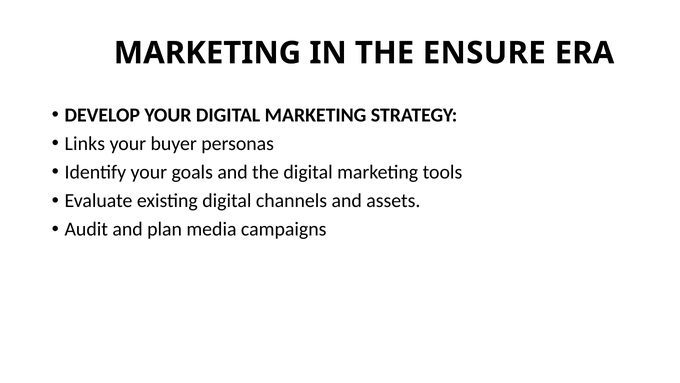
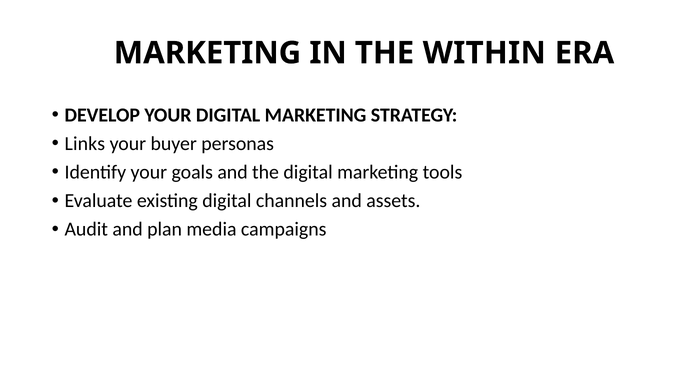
ENSURE: ENSURE -> WITHIN (484, 53)
